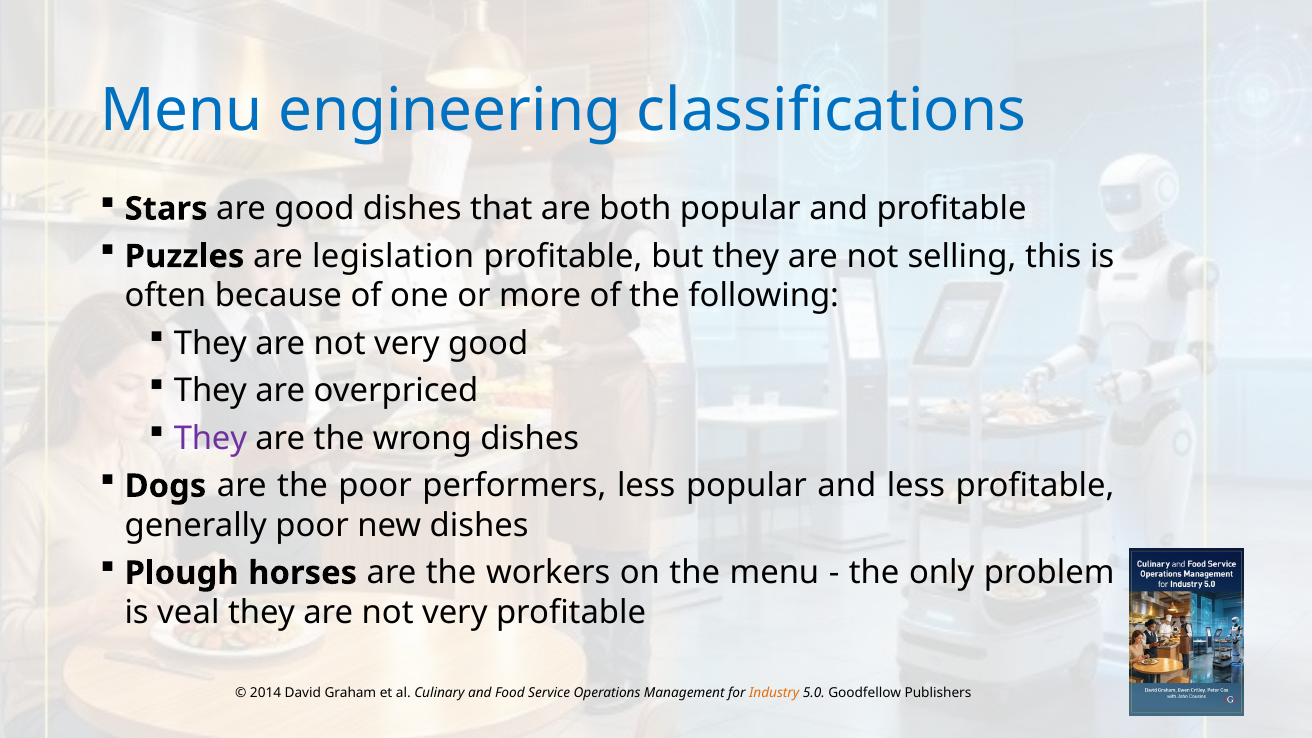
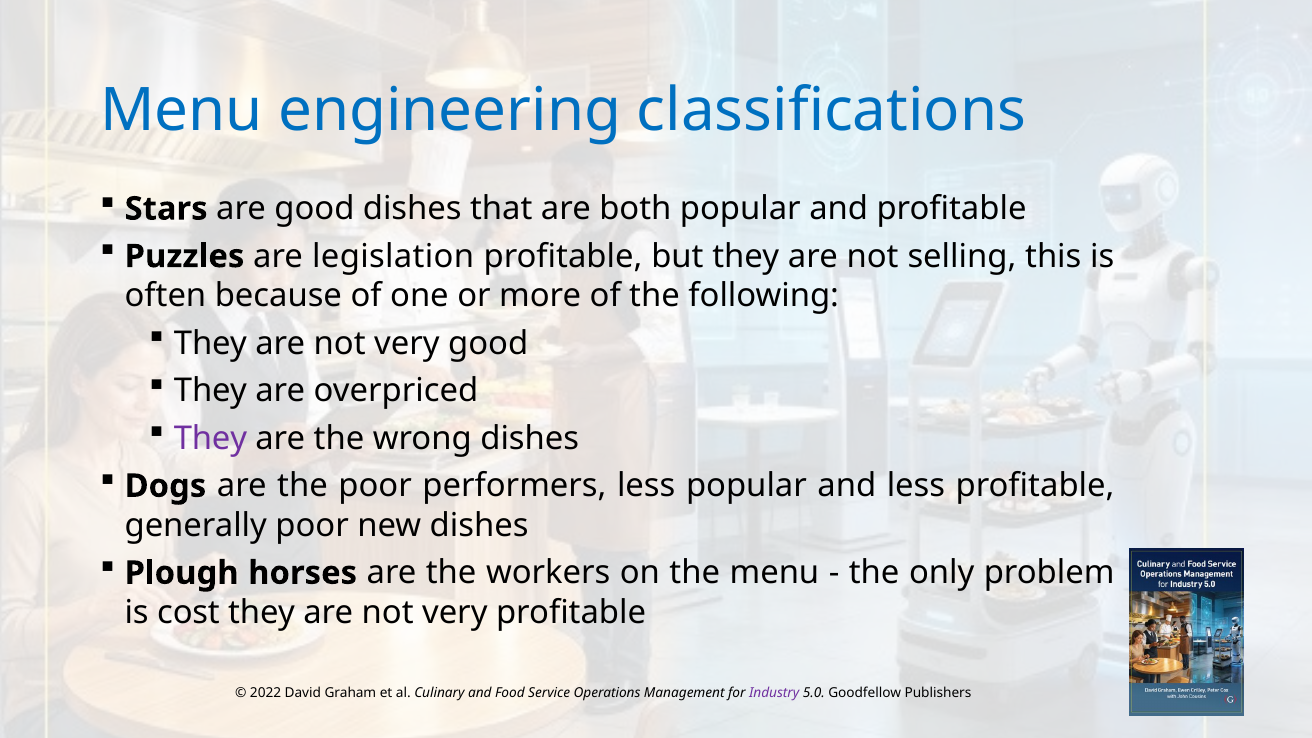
veal: veal -> cost (189, 612)
2014: 2014 -> 2022 (266, 693)
Industry colour: orange -> purple (774, 693)
